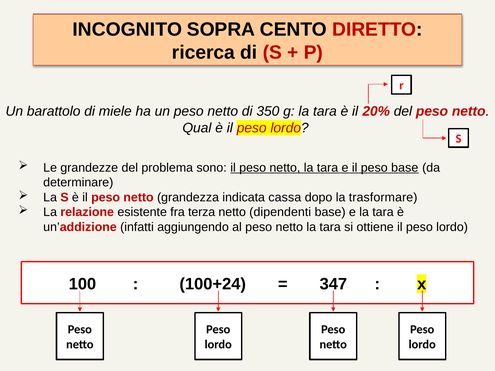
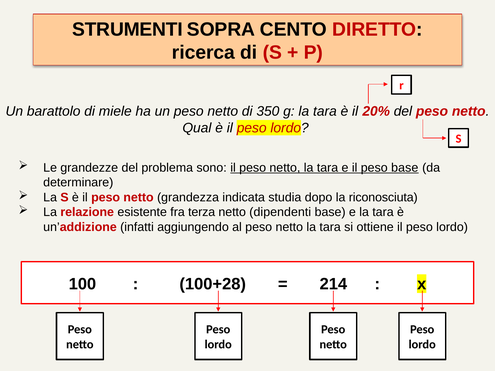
INCOGNITO: INCOGNITO -> STRUMENTI (127, 29)
cassa: cassa -> studia (285, 197)
trasformare: trasformare -> riconosciuta (383, 197)
100+24: 100+24 -> 100+28 (213, 284)
347: 347 -> 214 (333, 284)
